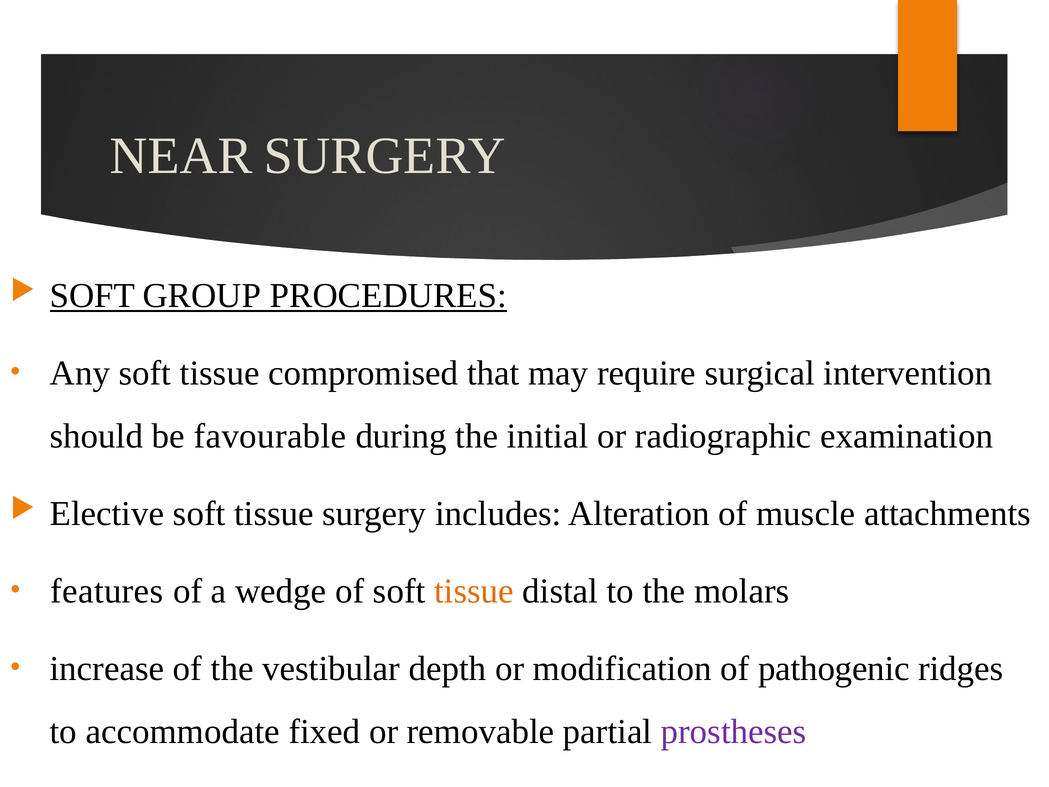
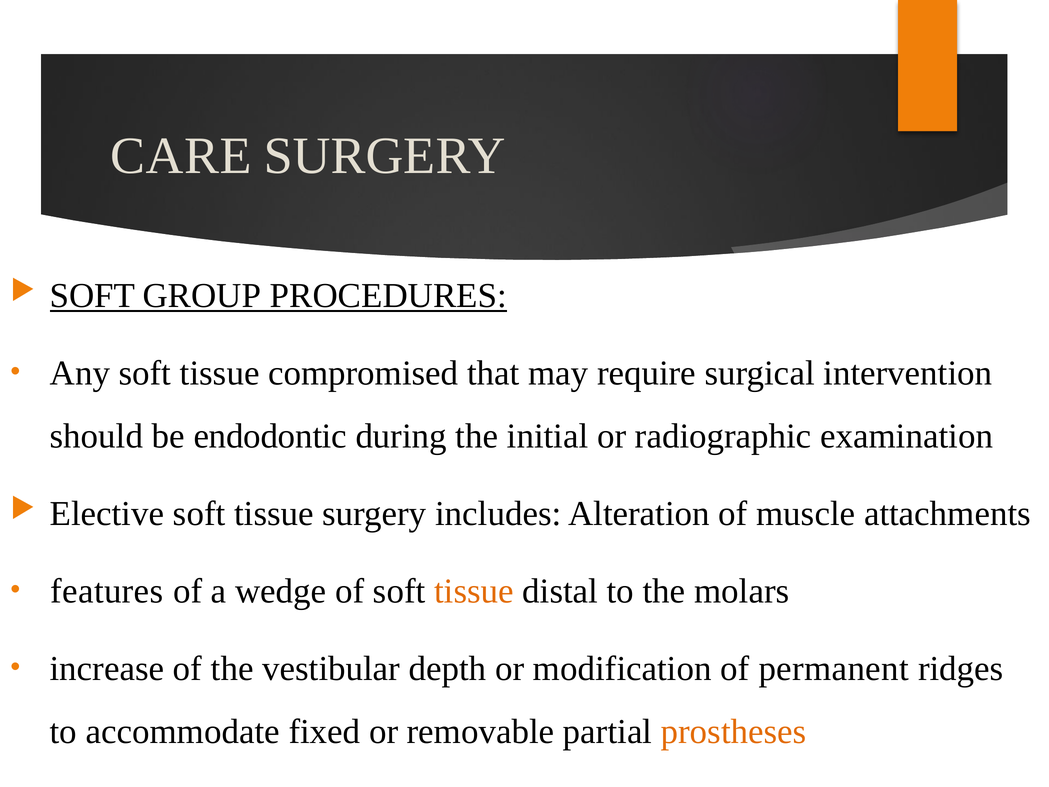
NEAR: NEAR -> CARE (181, 156)
favourable: favourable -> endodontic (270, 436)
pathogenic: pathogenic -> permanent (834, 669)
prostheses colour: purple -> orange (734, 731)
